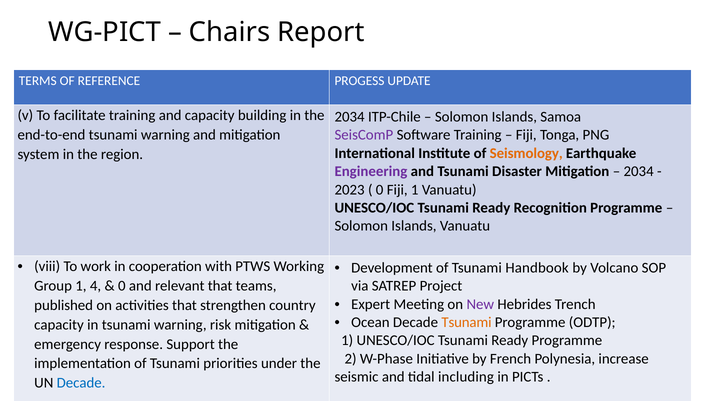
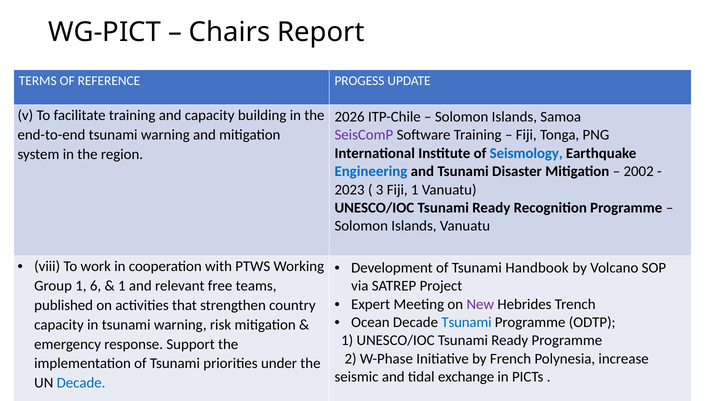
2034: 2034 -> 2026 (350, 117)
Seismology colour: orange -> blue (526, 153)
Engineering colour: purple -> blue (371, 171)
2034: 2034 -> 2002 (639, 171)
0: 0 -> 3 (380, 190)
4: 4 -> 6 (96, 286)
0: 0 -> 1 (122, 286)
relevant that: that -> free (220, 286)
Tsunami colour: orange -> blue (467, 322)
including: including -> exchange (466, 377)
